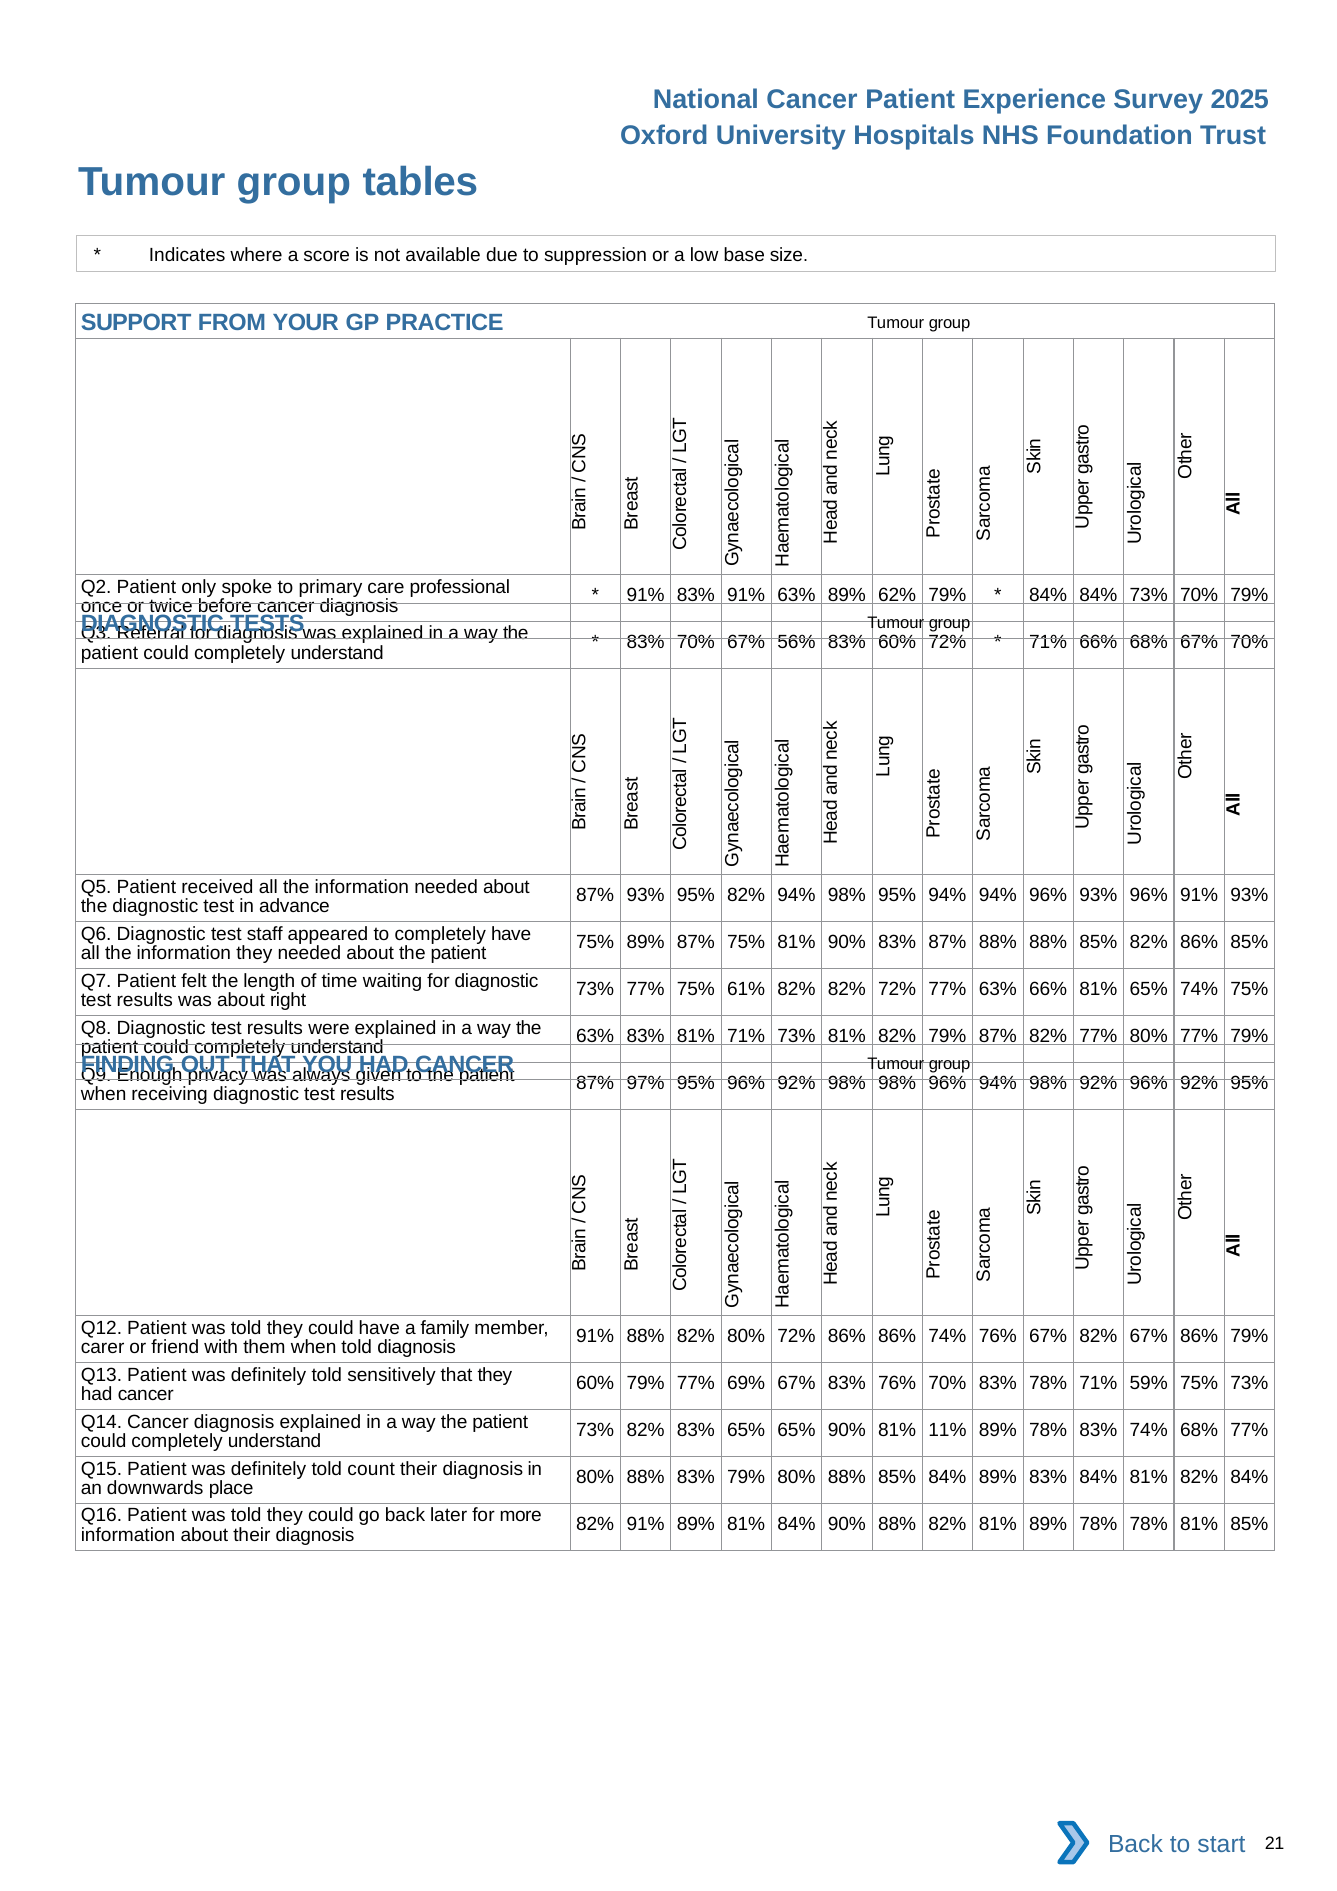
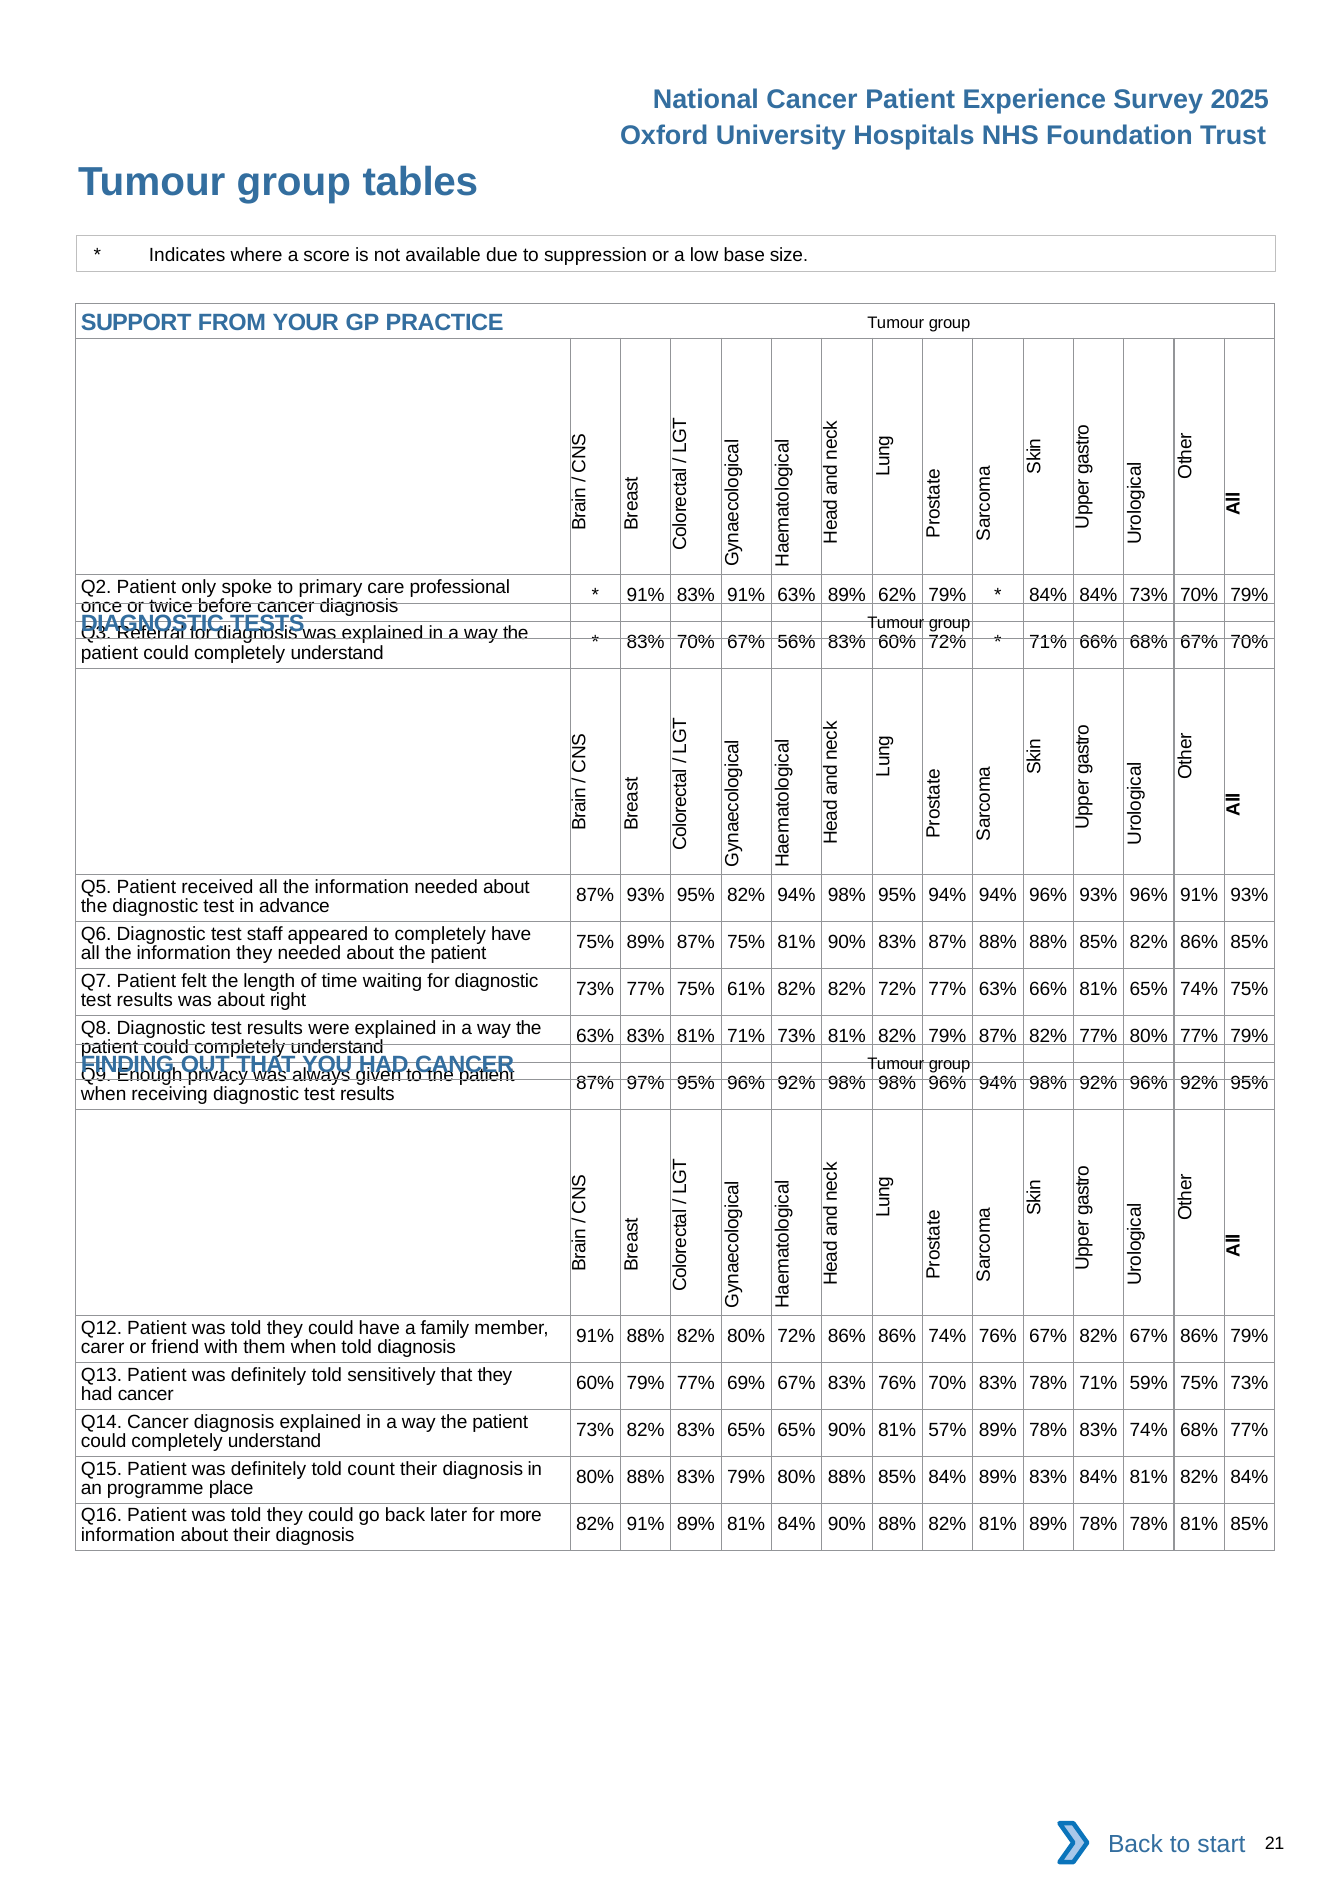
11%: 11% -> 57% (947, 1431)
downwards: downwards -> programme (155, 1489)
